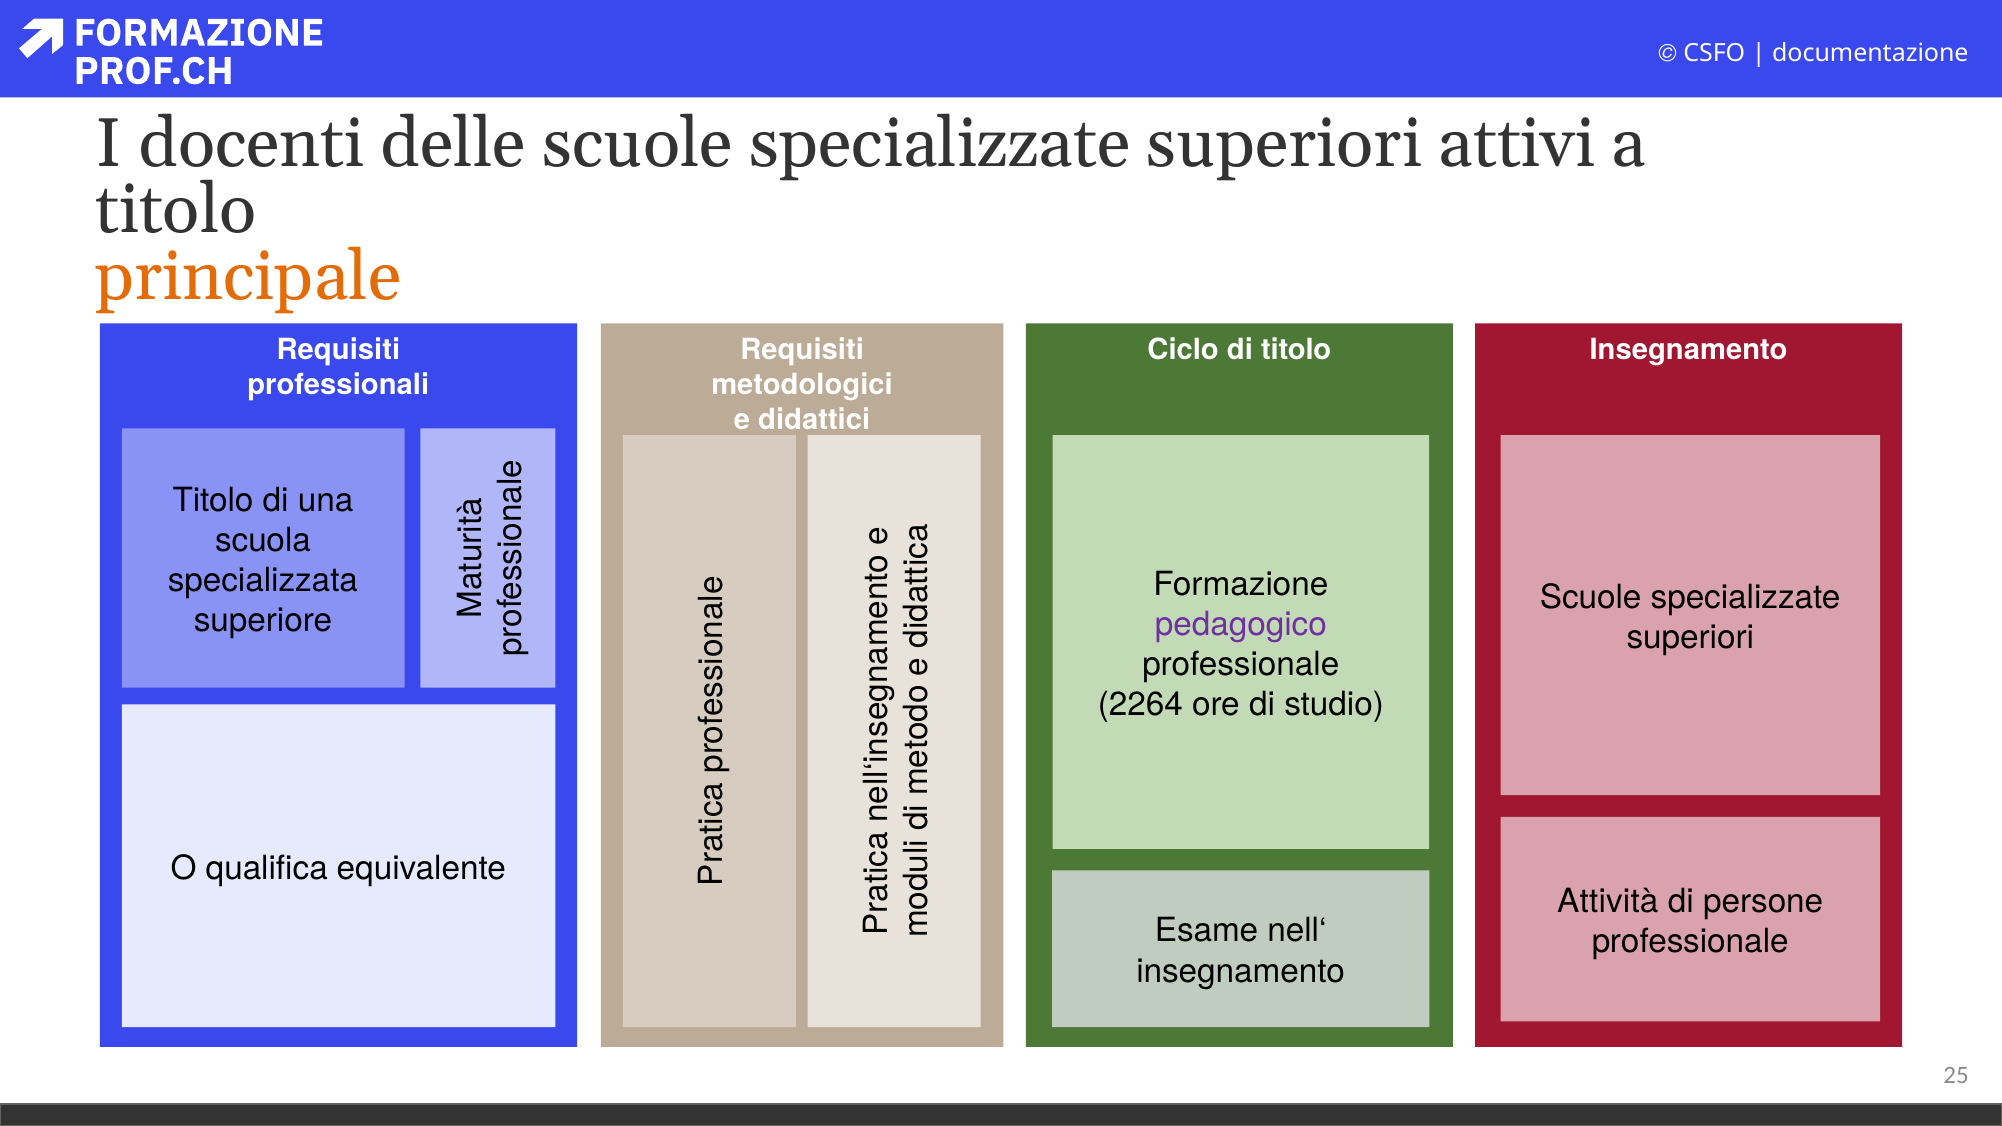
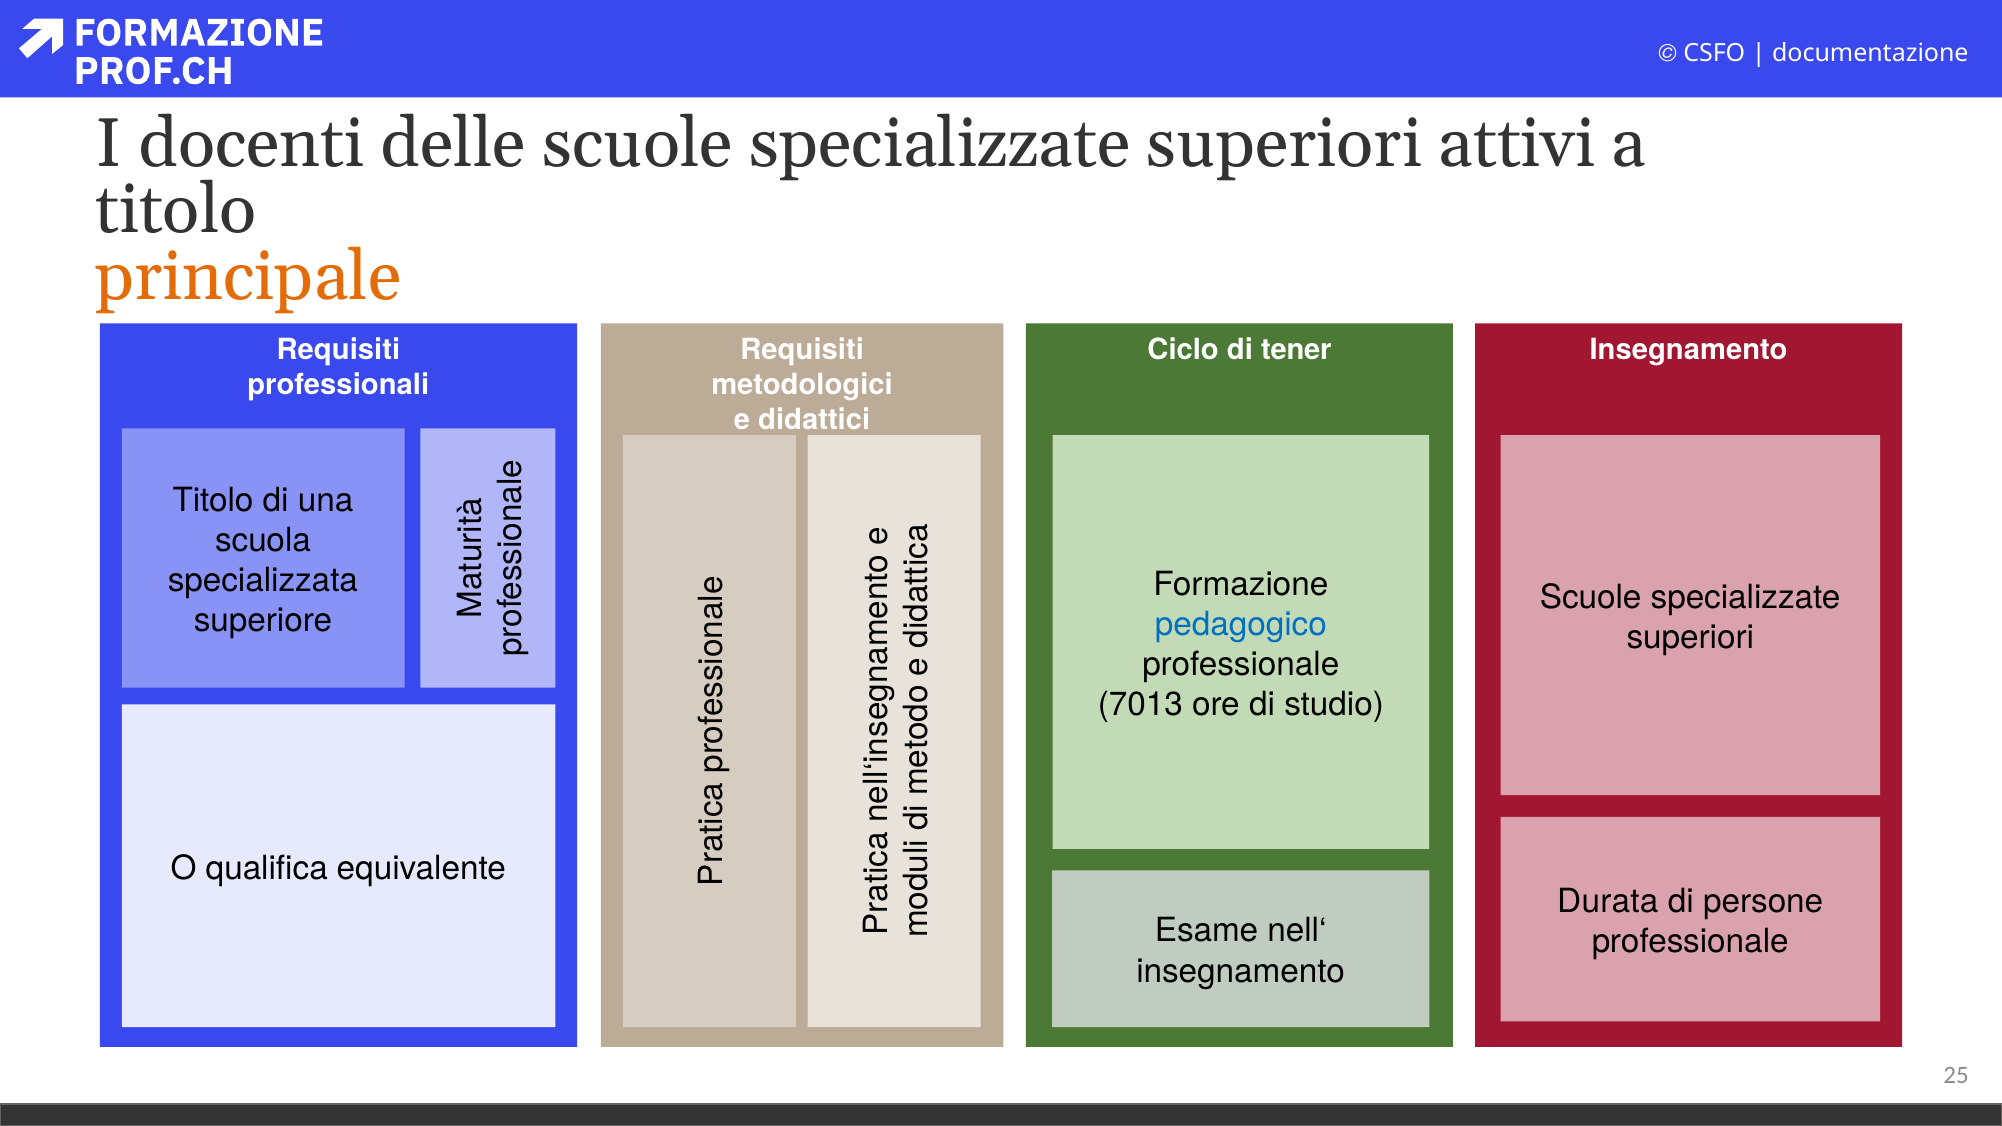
di titolo: titolo -> tener (1296, 350)
pedagogico colour: purple -> blue (1241, 624)
2264: 2264 -> 7013 (1140, 704)
Attività: Attività -> Durata (1608, 902)
